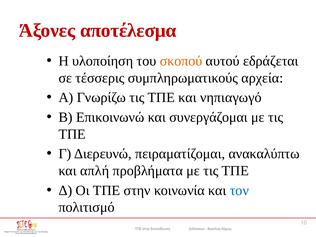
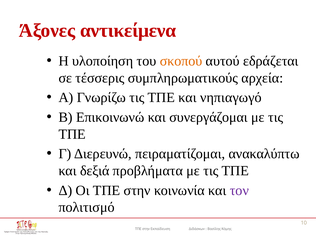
αποτέλεσμα: αποτέλεσμα -> αντικείμενα (128, 31)
απλή: απλή -> δεξιά (95, 171)
τον colour: blue -> purple (239, 190)
